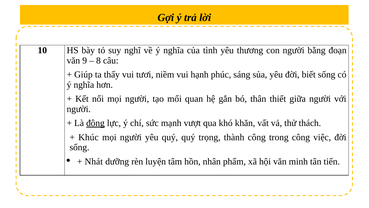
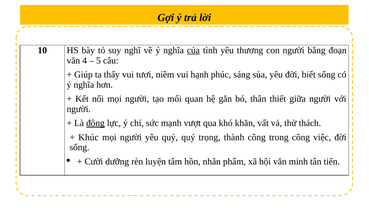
của underline: none -> present (193, 50)
9: 9 -> 4 (85, 60)
8: 8 -> 5 (98, 60)
Nhát: Nhát -> Cười (94, 161)
